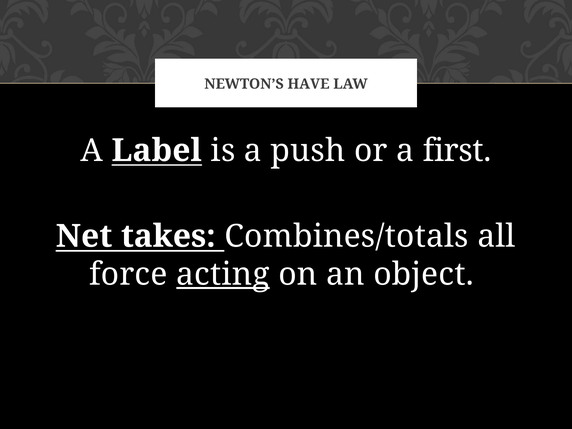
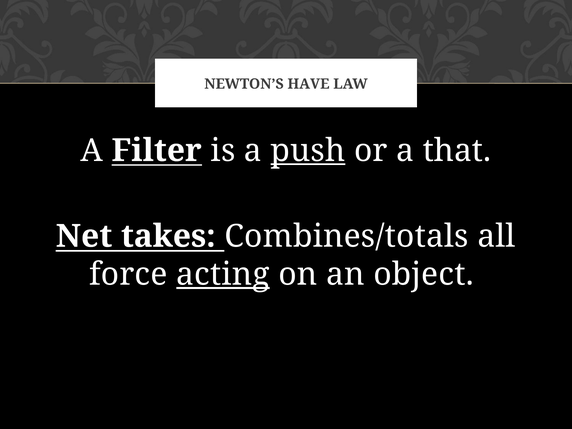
Label: Label -> Filter (157, 151)
push underline: none -> present (308, 151)
first: first -> that (457, 151)
